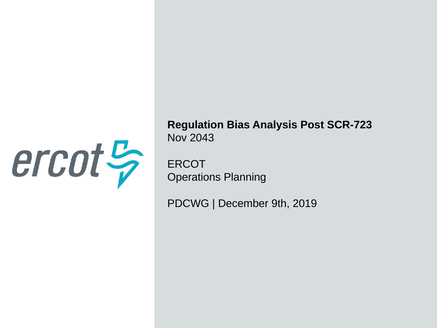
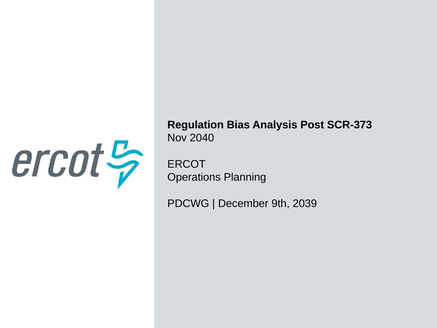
SCR-723: SCR-723 -> SCR-373 (350, 125)
2043: 2043 -> 2040 (202, 138)
2019: 2019 -> 2039 (305, 203)
